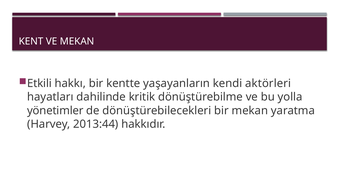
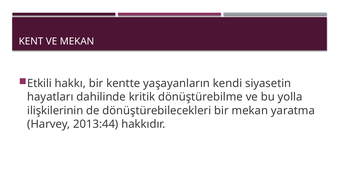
aktörleri: aktörleri -> siyasetin (268, 83)
yönetimler: yönetimler -> ilişkilerinin (55, 110)
